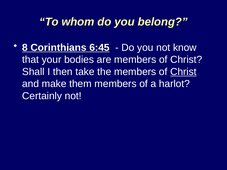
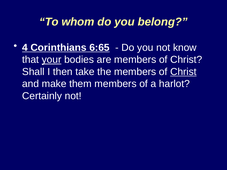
8: 8 -> 4 (25, 48)
6:45: 6:45 -> 6:65 (99, 48)
your underline: none -> present (52, 60)
